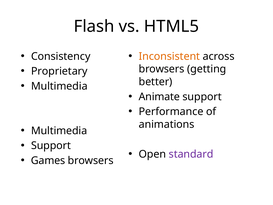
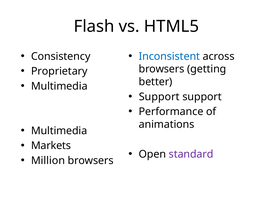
Inconsistent colour: orange -> blue (169, 56)
Animate: Animate -> Support (159, 97)
Support: Support -> Markets (51, 146)
Games: Games -> Million (48, 160)
